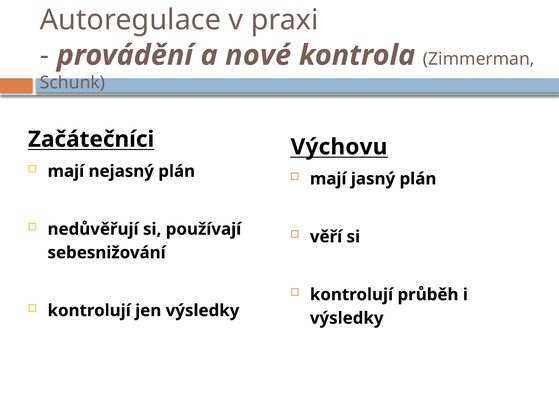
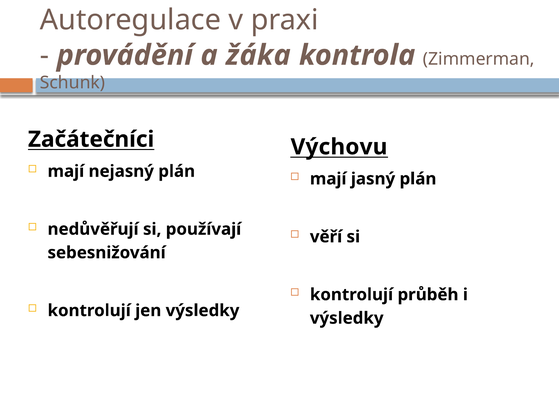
nové: nové -> žáka (258, 55)
